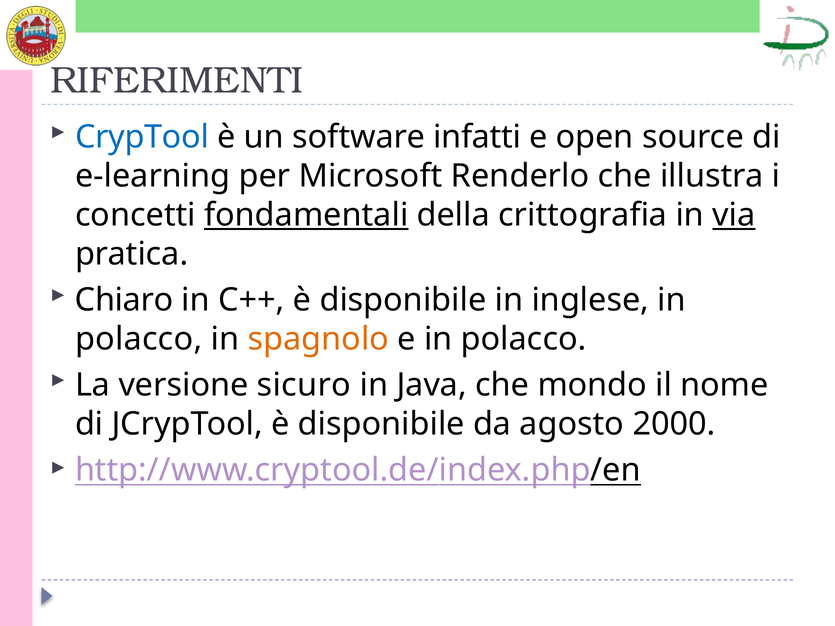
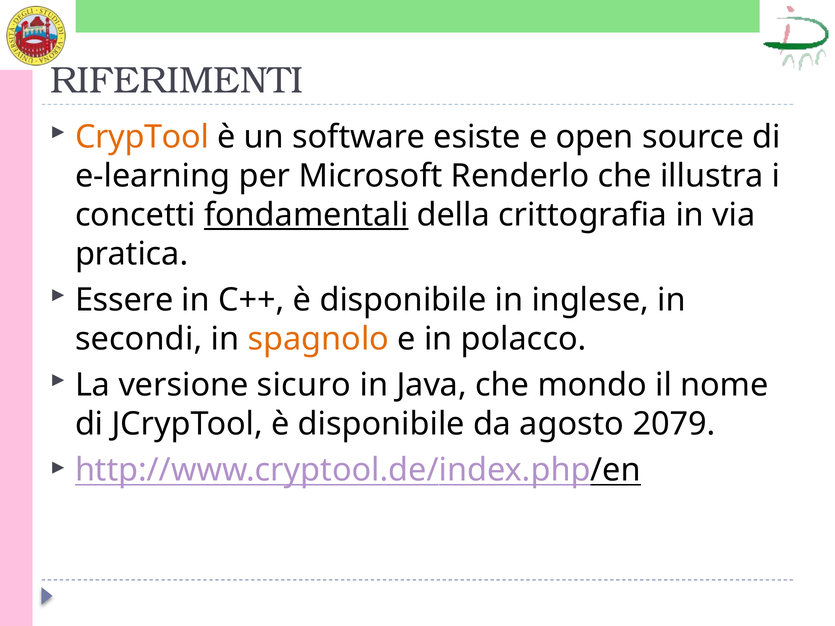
CrypTool colour: blue -> orange (142, 137)
infatti: infatti -> esiste (477, 137)
via underline: present -> none (734, 215)
Chiaro: Chiaro -> Essere (124, 300)
polacco: polacco -> secondi (139, 339)
2000: 2000 -> 2079 (674, 424)
